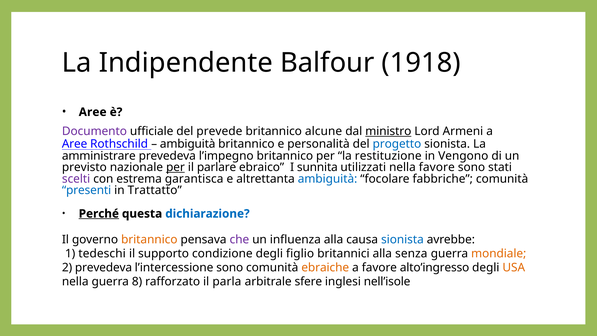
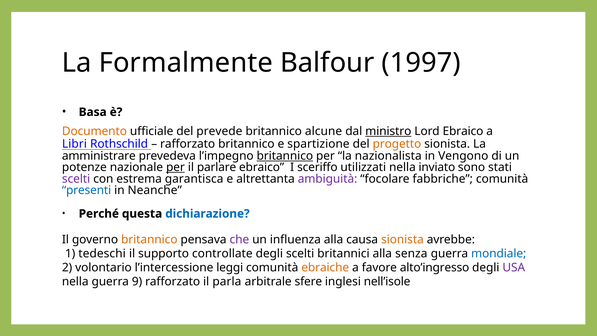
Indipendente: Indipendente -> Formalmente (186, 63)
1918: 1918 -> 1997 (421, 63)
Aree: Aree -> Basa (93, 112)
Documento colour: purple -> orange (94, 131)
Lord Armeni: Armeni -> Ebraico (463, 131)
Aree: Aree -> Libri (74, 144)
ambiguità: ambiguità -> rafforzato (188, 144)
personalità: personalità -> spartizione (318, 144)
progetto colour: blue -> orange (397, 144)
britannico underline: none -> present (285, 156)
restituzione: restituzione -> nazionalista (388, 156)
previsto: previsto -> potenze (84, 167)
sunnita: sunnita -> sceriffo (317, 167)
nella favore: favore -> inviato (437, 167)
ambiguità colour: blue -> purple (328, 179)
Trattatto: Trattatto -> Neanche (155, 190)
Perché underline: present -> none (99, 214)
sionista colour: blue -> orange (402, 239)
condizione: condizione -> controllate (222, 253)
degli figlio: figlio -> scelti (300, 253)
mondiale colour: orange -> blue (499, 253)
2 prevedeva: prevedeva -> volontario (103, 267)
l’intercessione sono: sono -> leggi (230, 267)
USA colour: orange -> purple (514, 267)
8: 8 -> 9 (137, 281)
